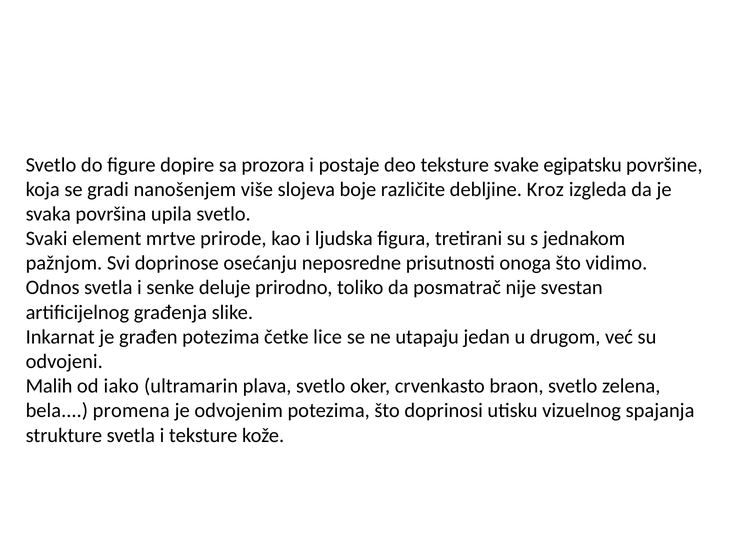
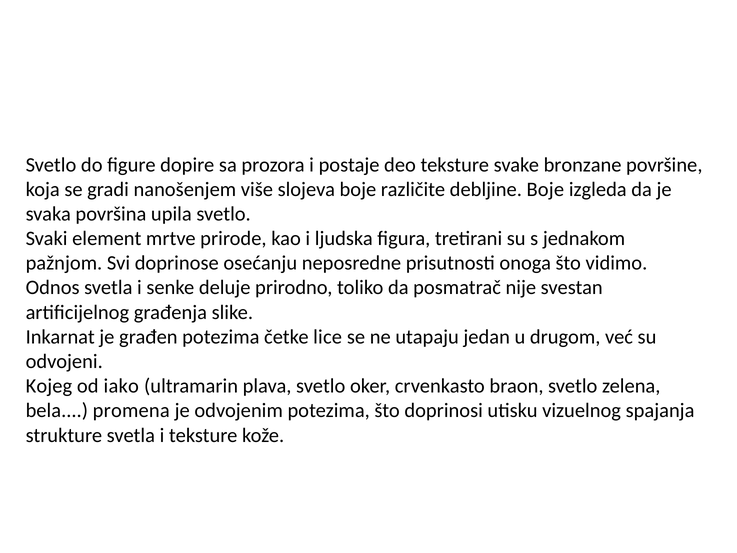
egipatsku: egipatsku -> bronzane (583, 165)
debljine Kroz: Kroz -> Boje (545, 189)
Malih: Malih -> Kojeg (49, 386)
